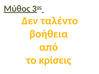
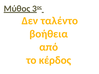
κρίσεις: κρίσεις -> κέρδος (55, 60)
